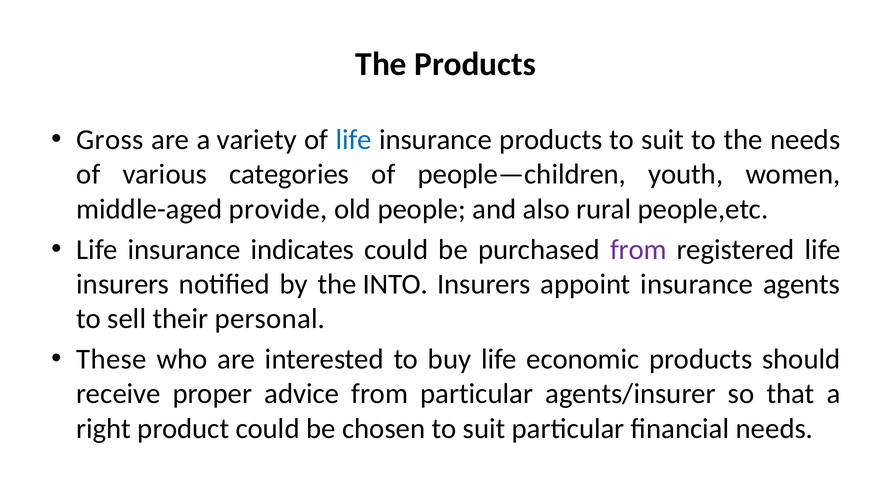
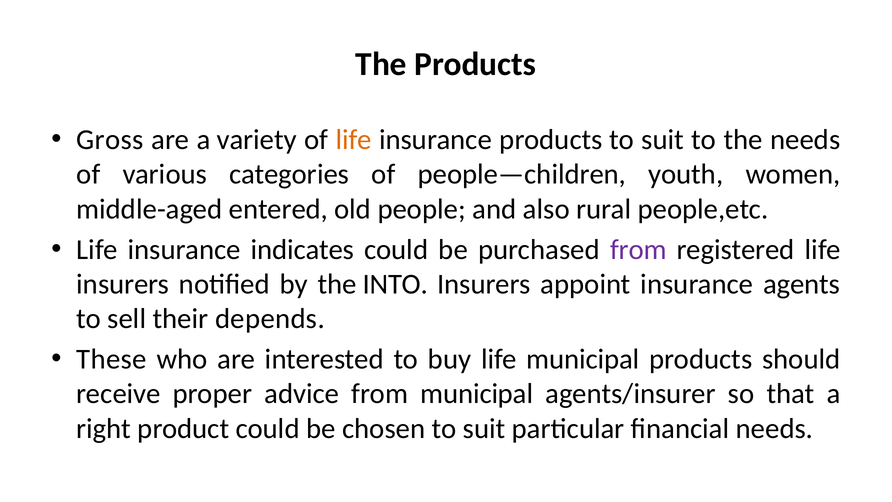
life colour: blue -> orange (354, 140)
provide: provide -> entered (278, 209)
personal: personal -> depends (270, 319)
life economic: economic -> municipal (583, 359)
from particular: particular -> municipal (477, 394)
